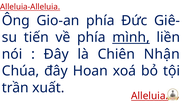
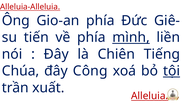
Nhận: Nhận -> Tiếng (162, 54)
Hoan: Hoan -> Công (90, 70)
tội underline: none -> present (172, 70)
